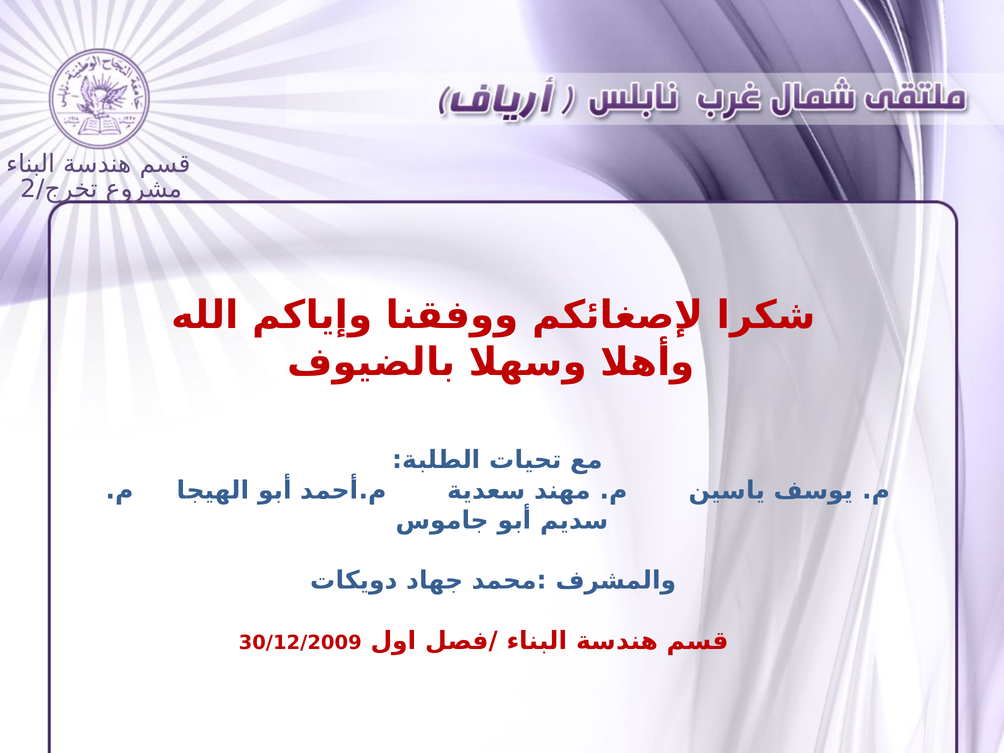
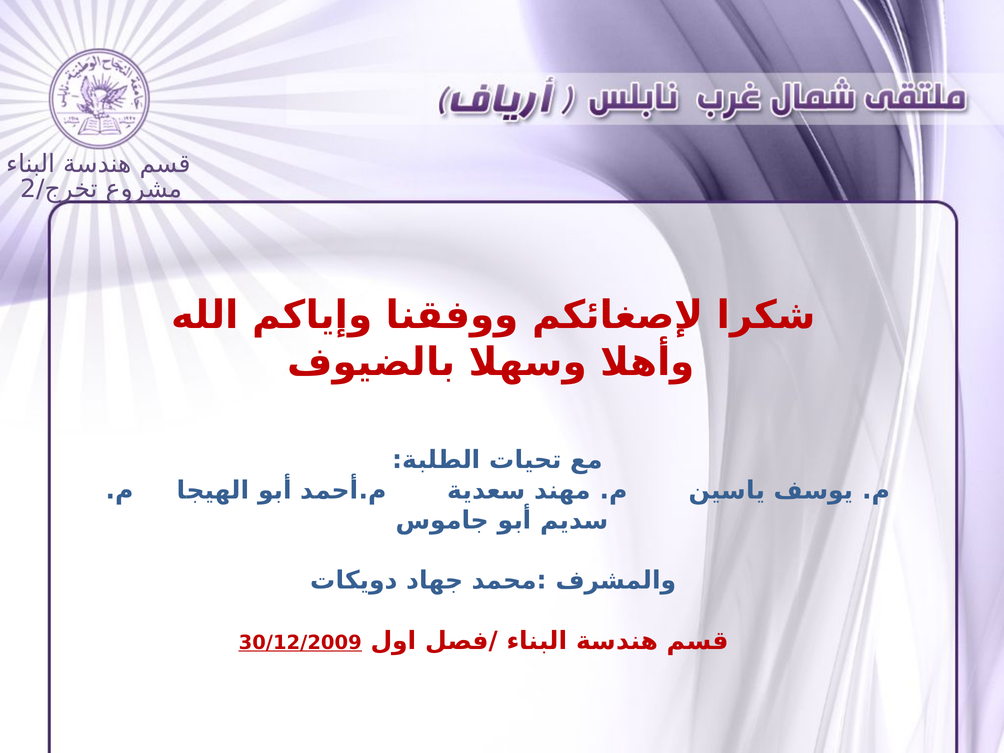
30/12/2009 underline: none -> present (300, 643)
